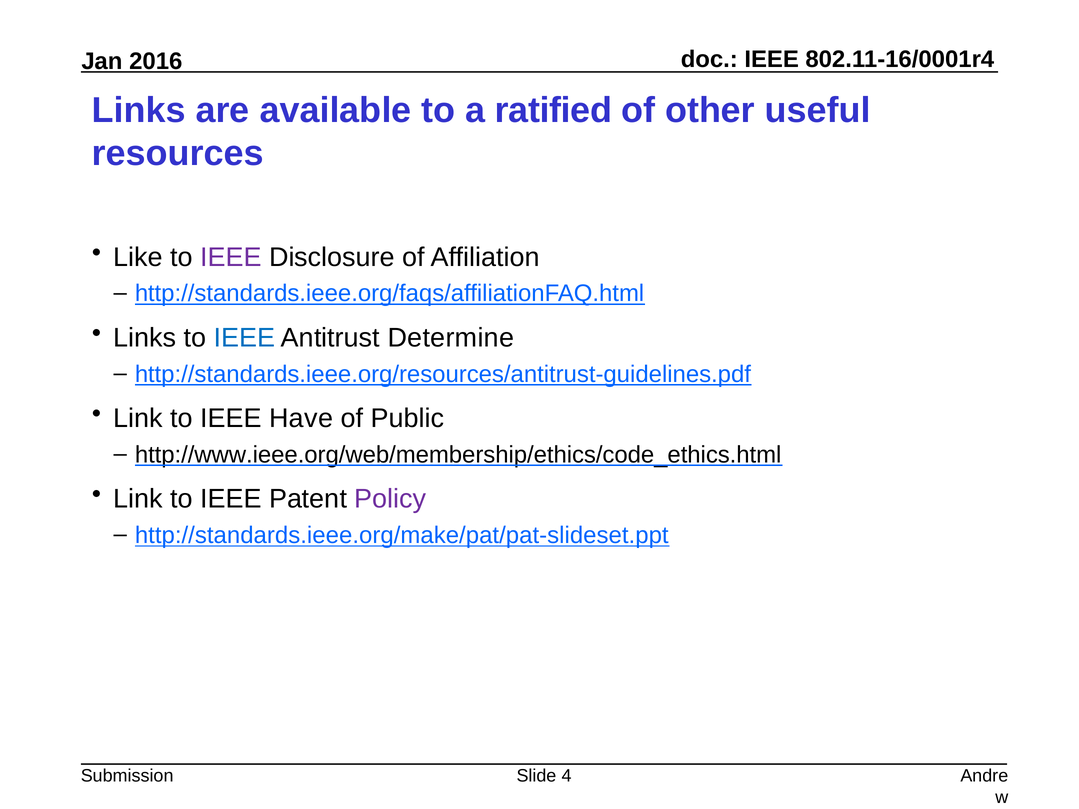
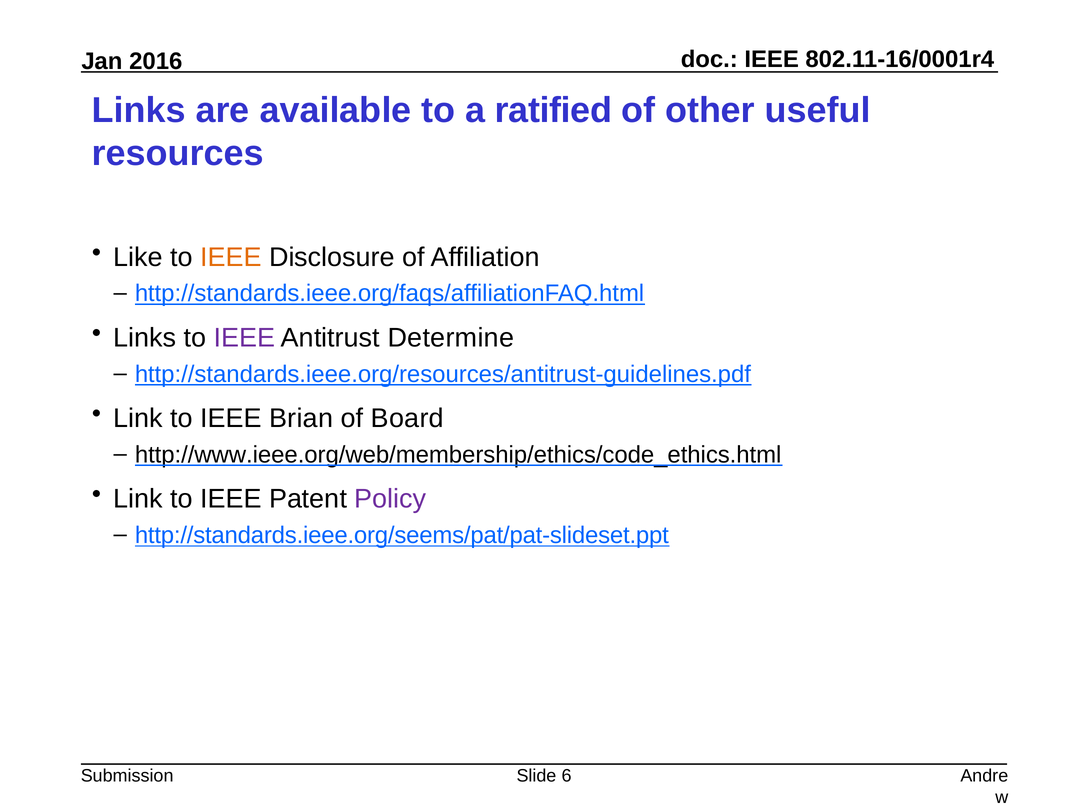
IEEE colour: purple -> orange (231, 257)
IEEE colour: blue -> purple (244, 338)
Have: Have -> Brian (301, 419)
Public: Public -> Board (407, 419)
http://standards.ieee.org/make/pat/pat-slideset.ppt: http://standards.ieee.org/make/pat/pat-slideset.ppt -> http://standards.ieee.org/seems/pat/pat-slideset.ppt (402, 536)
4: 4 -> 6 (566, 776)
